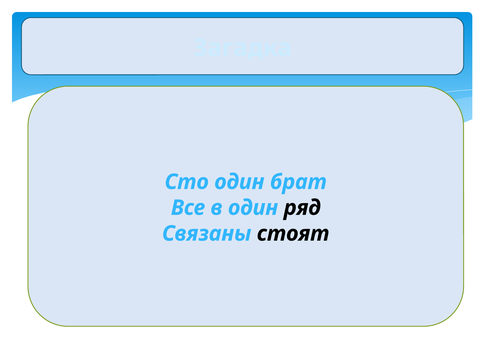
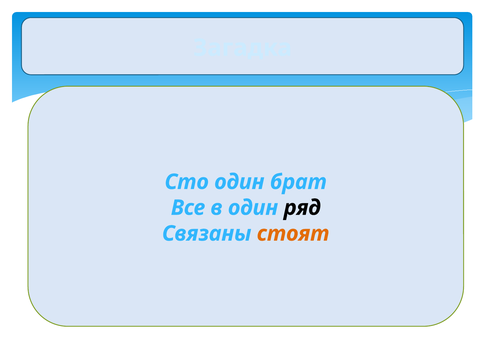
стоят colour: black -> orange (293, 234)
